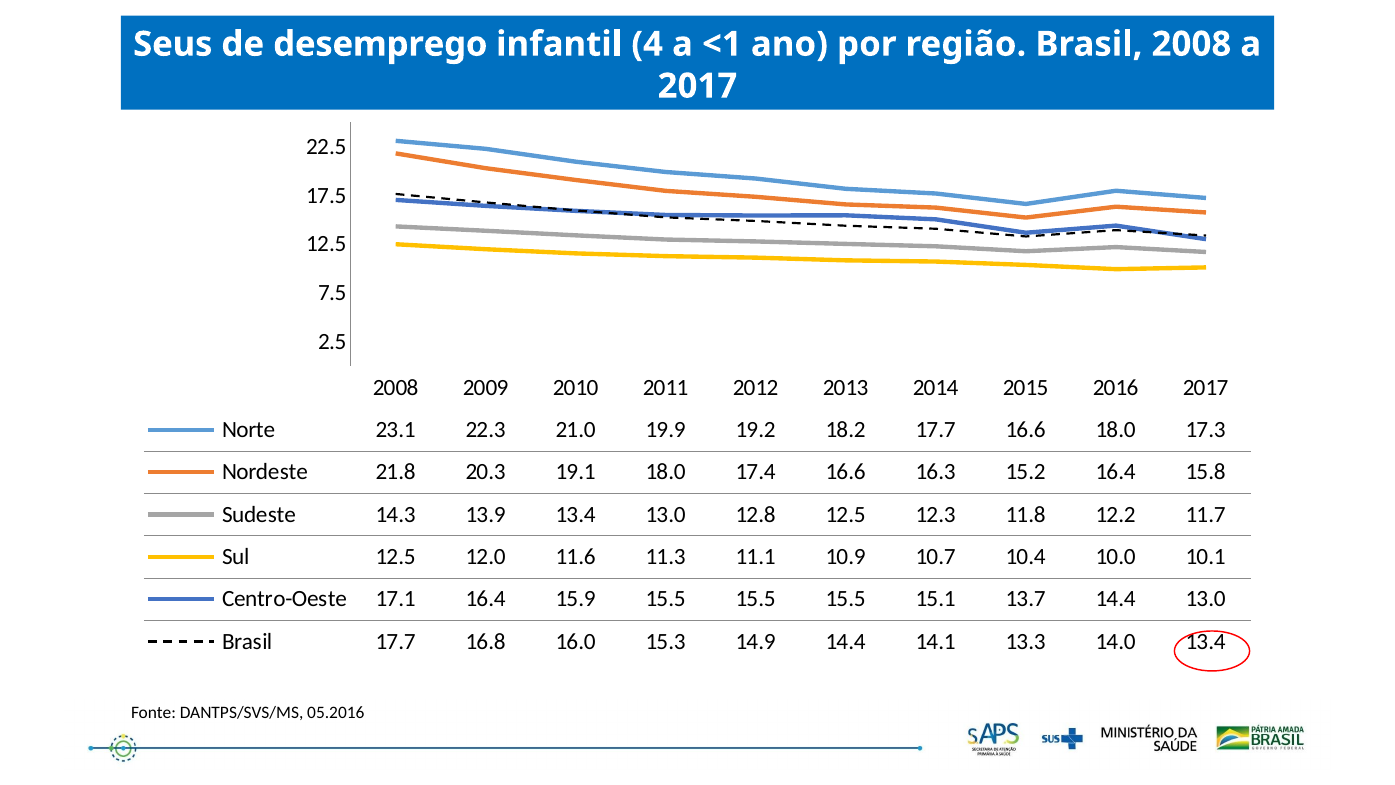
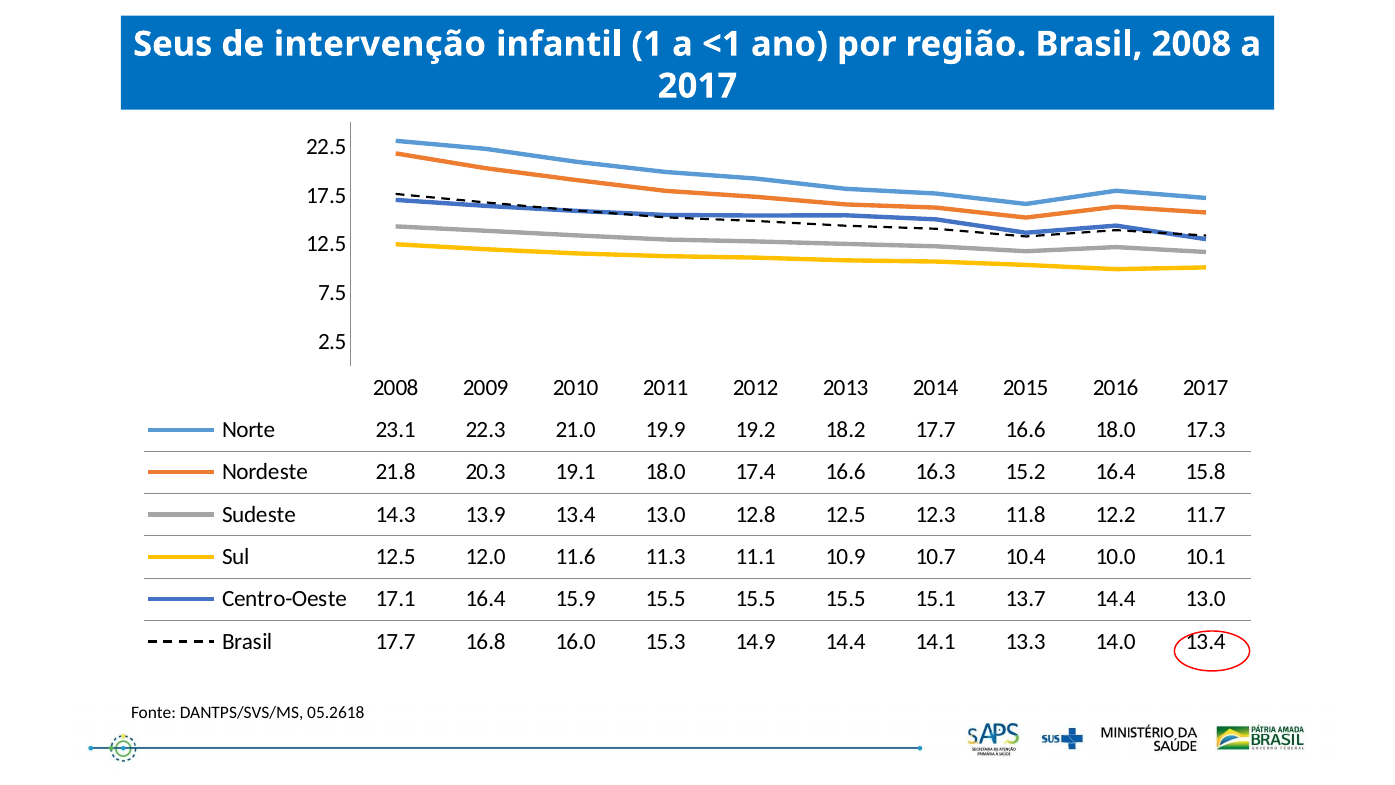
desemprego: desemprego -> intervenção (380, 44)
4: 4 -> 1 (647, 44)
05.2016: 05.2016 -> 05.2618 (336, 712)
